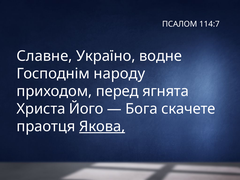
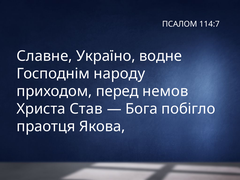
ягнята: ягнята -> немов (165, 91)
Його: Його -> Став (86, 109)
скачете: скачете -> побігло (188, 109)
Якова underline: present -> none (102, 126)
